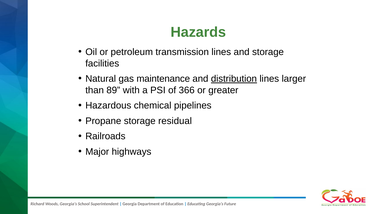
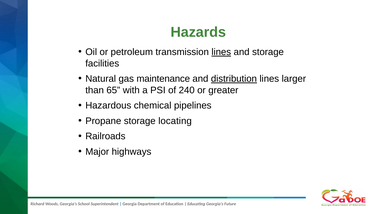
lines underline: none -> present (221, 52)
89: 89 -> 65 (113, 90)
366: 366 -> 240 (187, 90)
residual: residual -> locating (175, 121)
